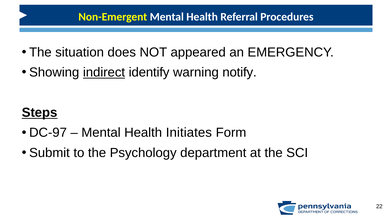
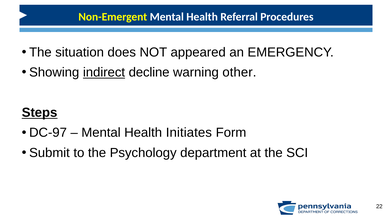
identify: identify -> decline (149, 72)
notify: notify -> other (239, 72)
